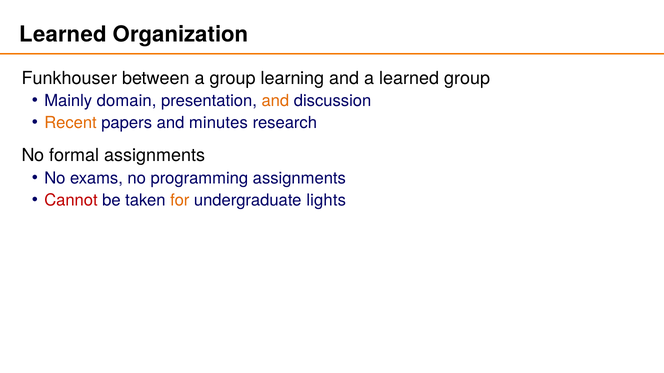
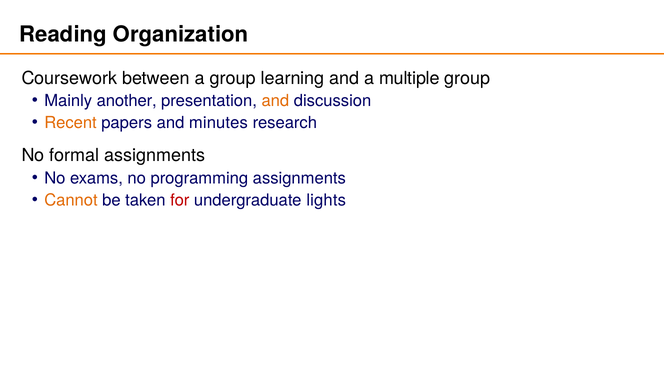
Learned: Learned -> Reading (63, 35)
Funkhouser: Funkhouser -> Coursework (69, 78)
a learned: learned -> multiple (409, 78)
domain: domain -> another (127, 101)
Cannot colour: red -> orange (71, 200)
for colour: orange -> red (180, 200)
